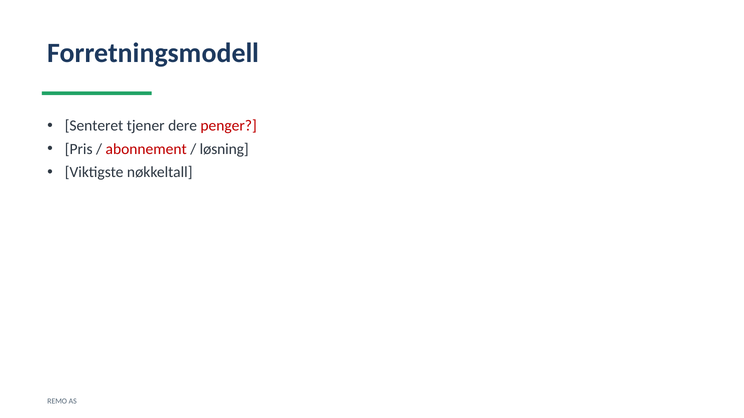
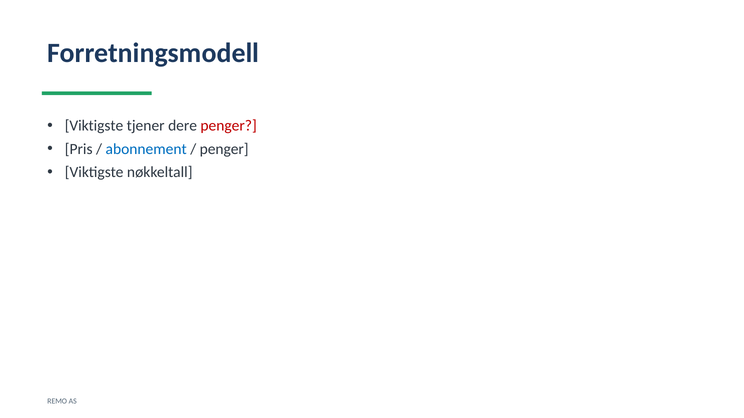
Senteret: Senteret -> Viktigste (94, 126)
abonnement colour: red -> blue (146, 149)
løsning: løsning -> penger (224, 149)
